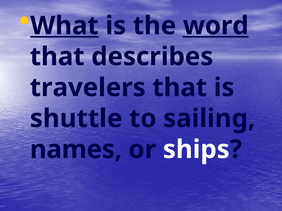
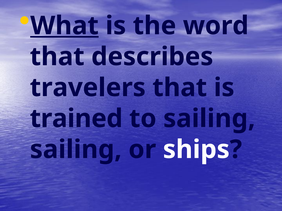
word underline: present -> none (216, 26)
shuttle: shuttle -> trained (76, 119)
names: names -> sailing (76, 150)
